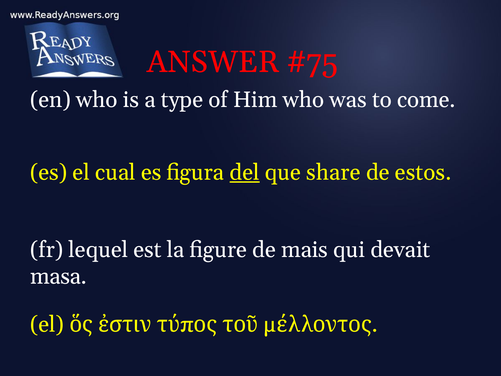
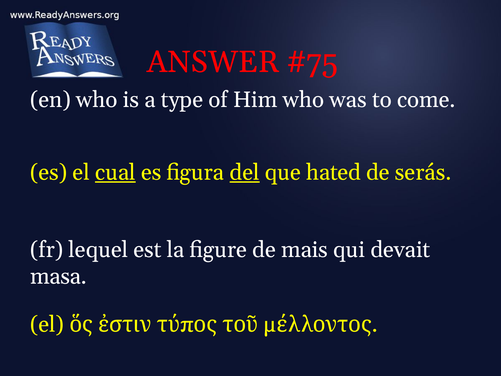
cual underline: none -> present (115, 172)
share: share -> hated (334, 172)
estos: estos -> serás (423, 172)
